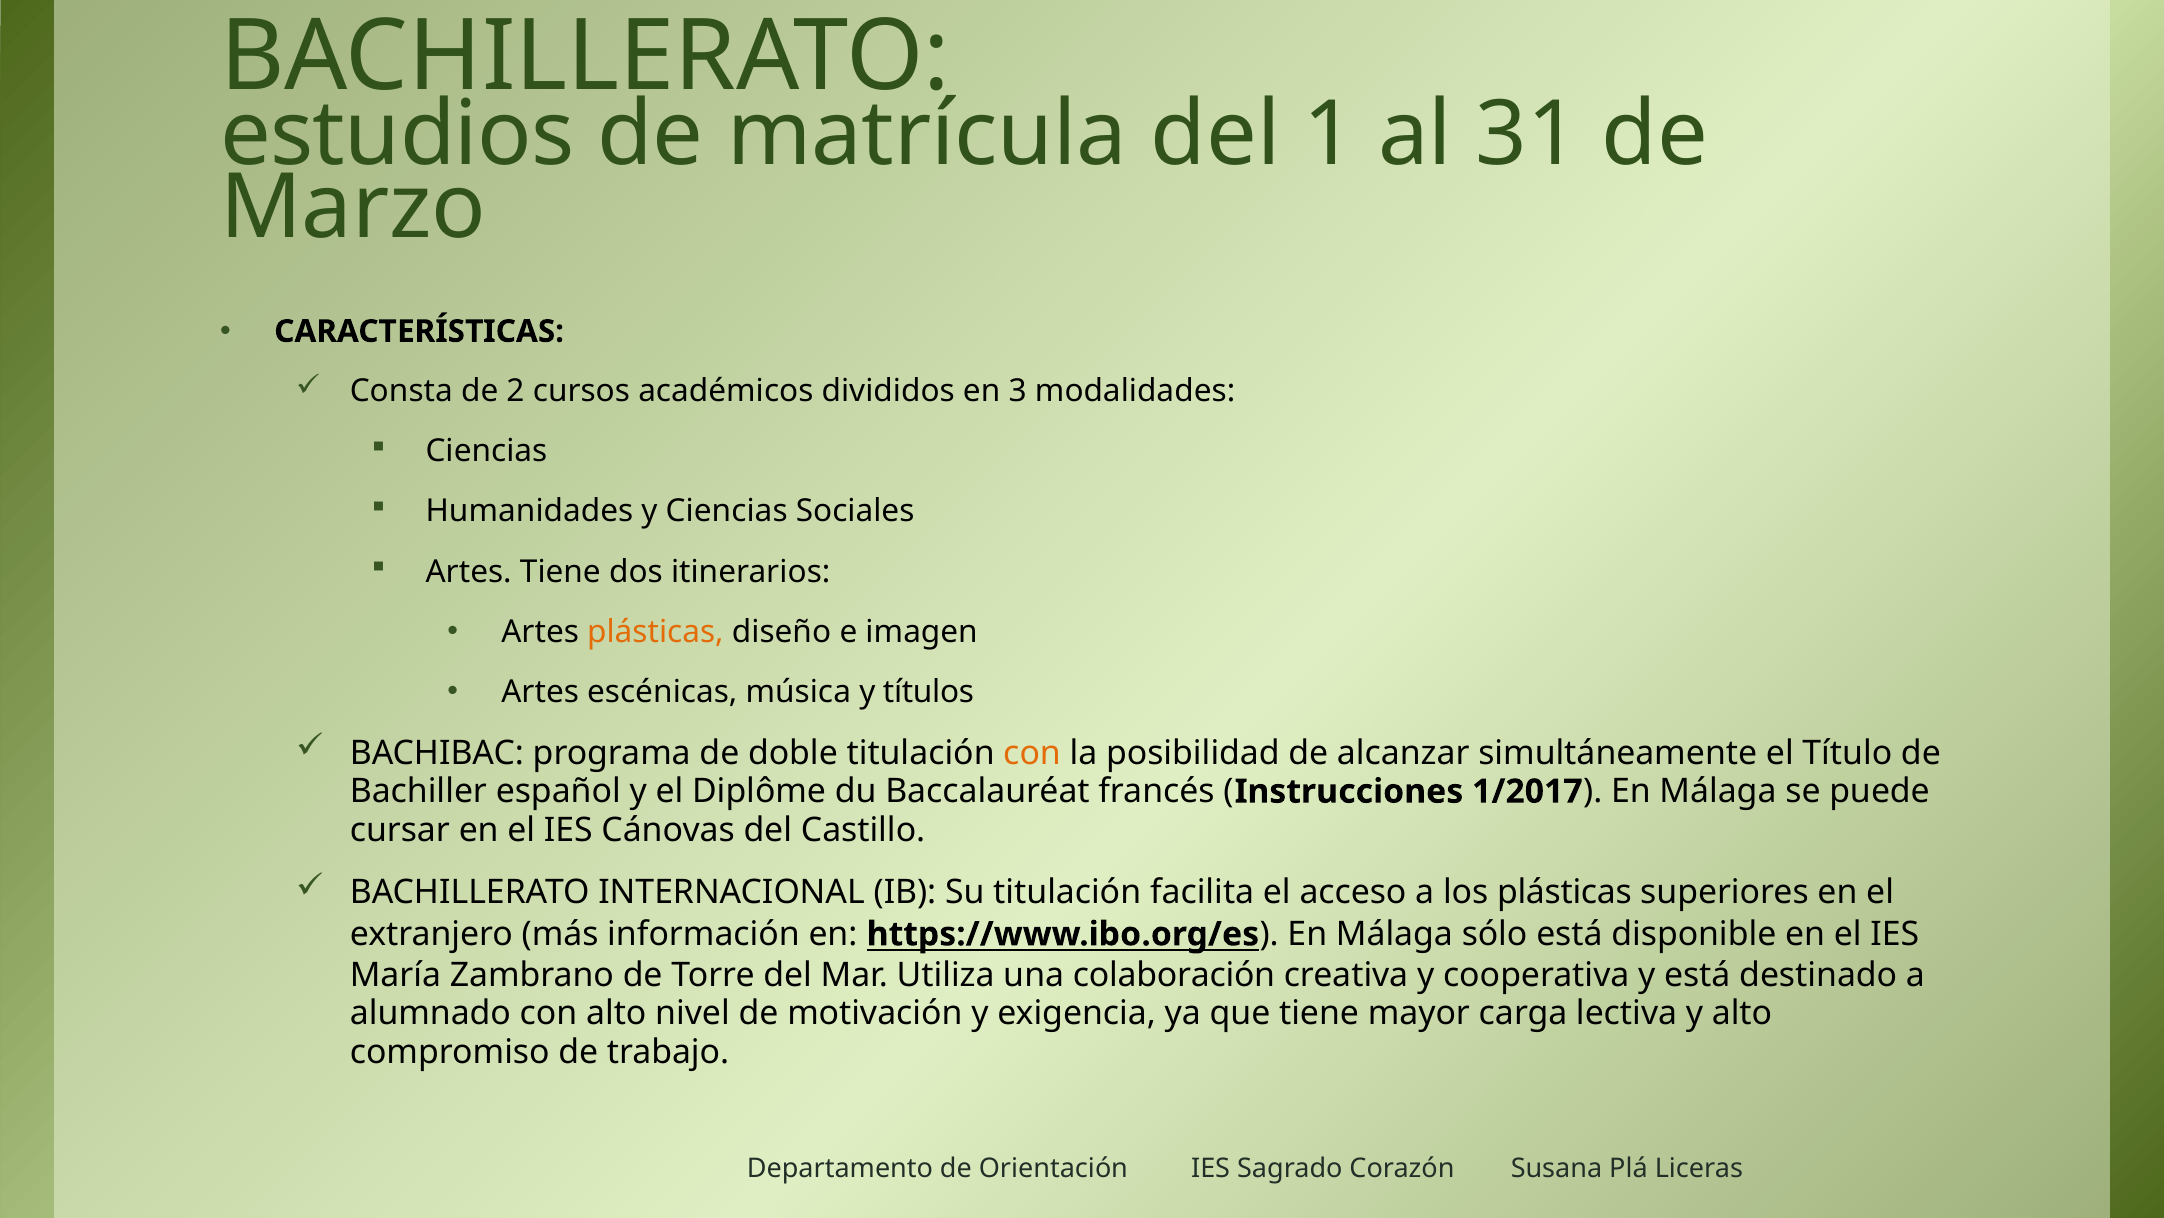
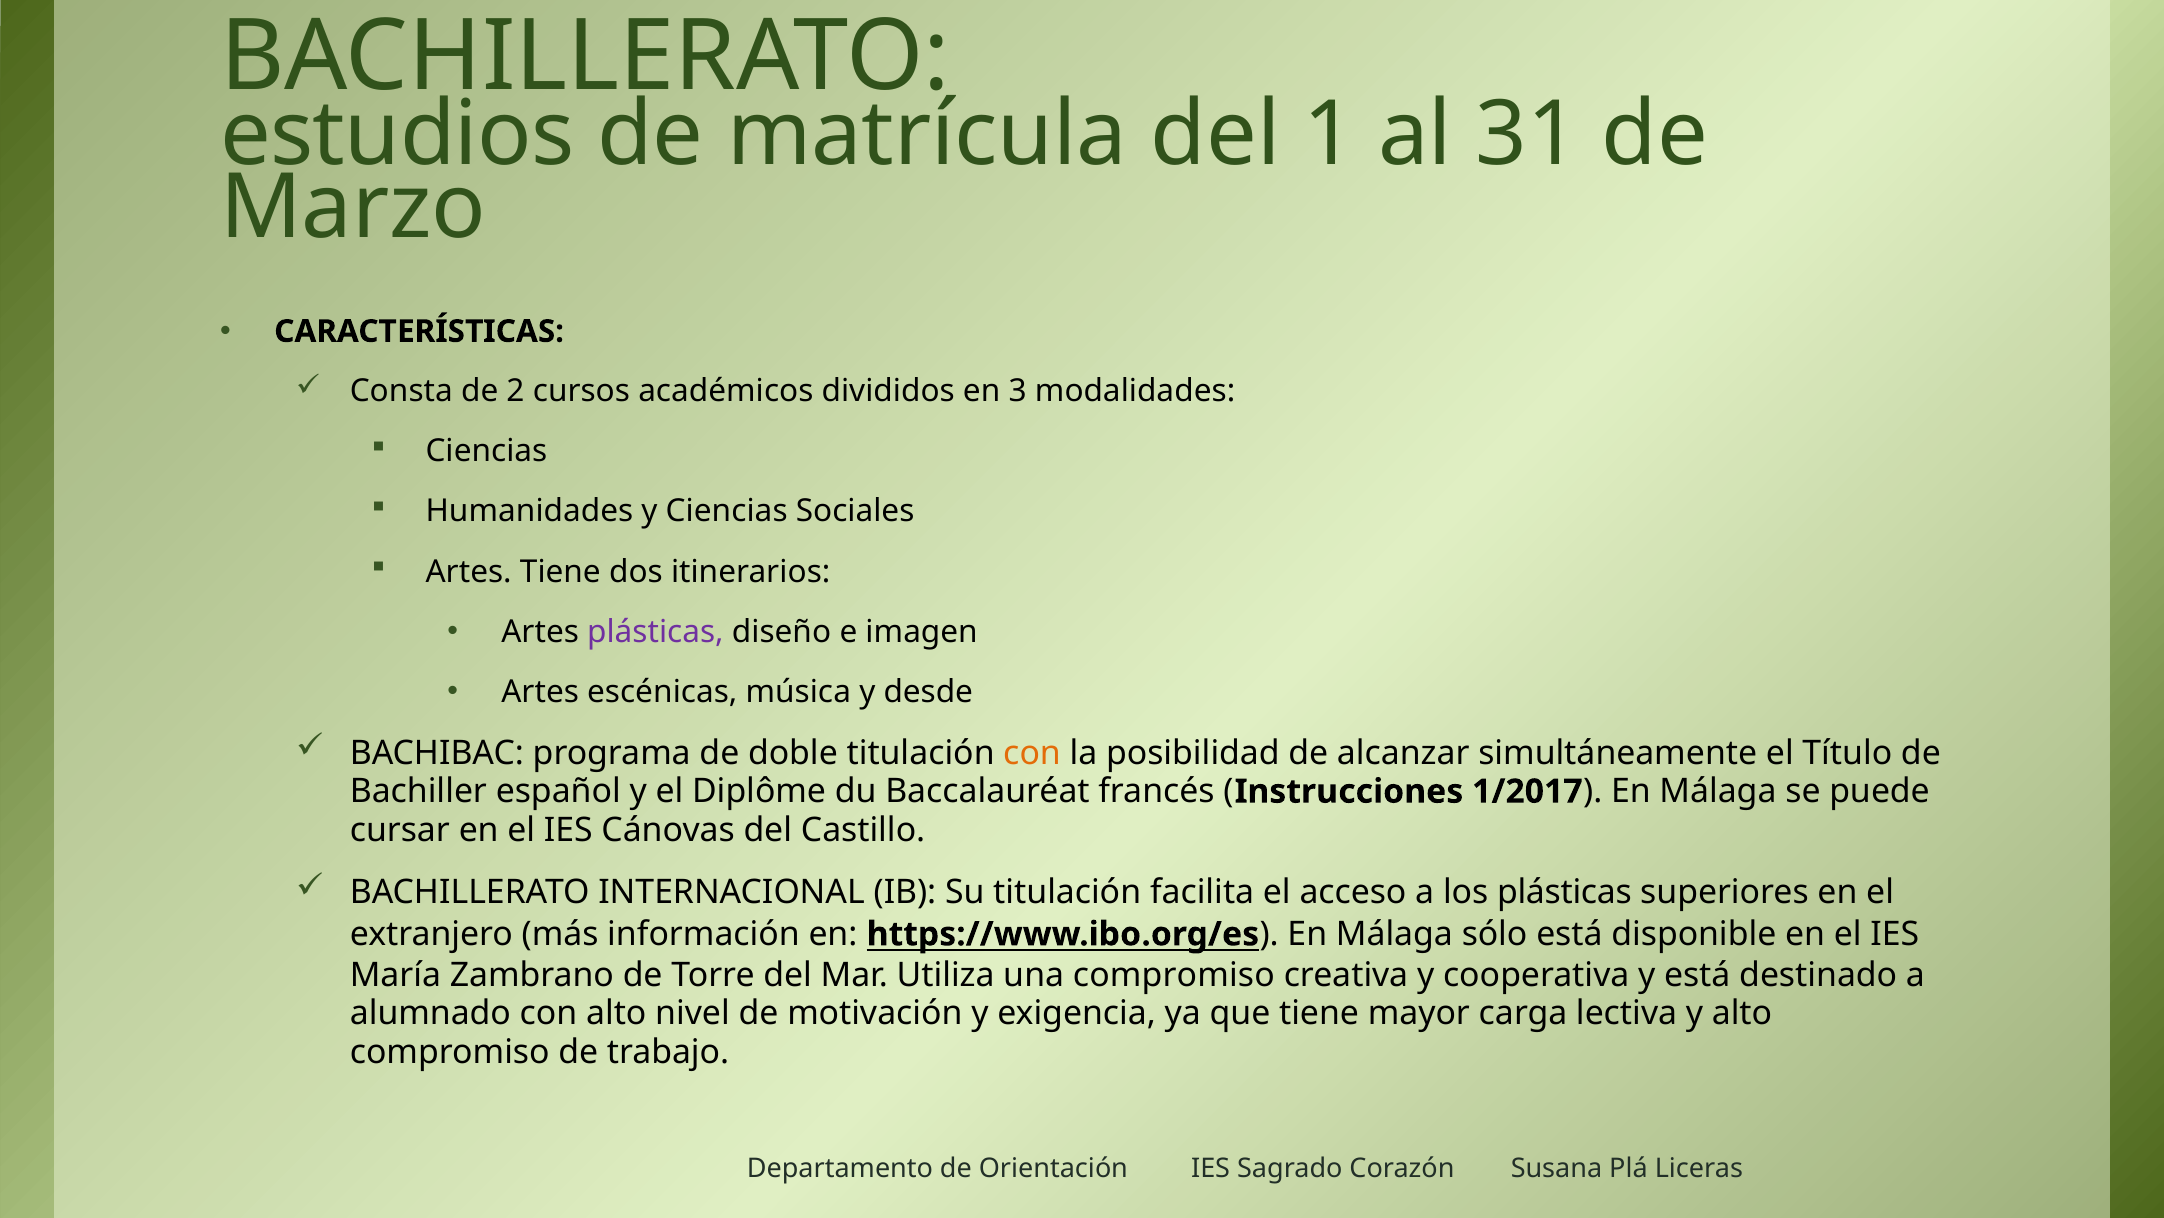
plásticas colour: orange -> purple (655, 631)
títulos: títulos -> desde (928, 691)
una colaboración: colaboración -> compromiso (1174, 975)
